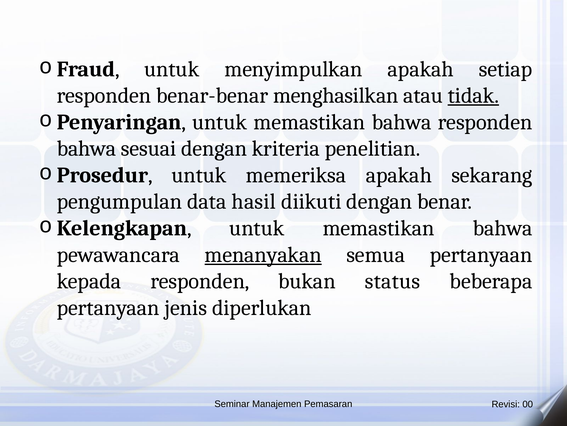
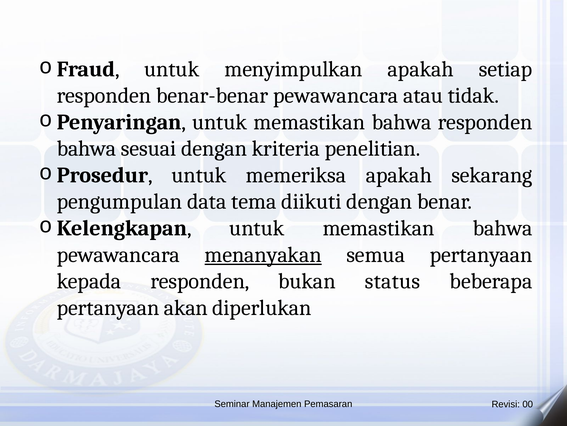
benar-benar menghasilkan: menghasilkan -> pewawancara (336, 95)
tidak underline: present -> none (473, 95)
hasil: hasil -> tema (254, 201)
jenis: jenis -> akan (186, 307)
